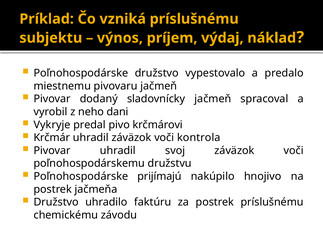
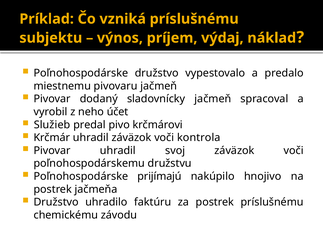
dani: dani -> účet (118, 112)
Vykryje: Vykryje -> Služieb (52, 125)
